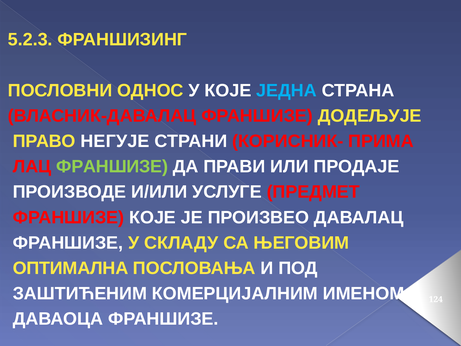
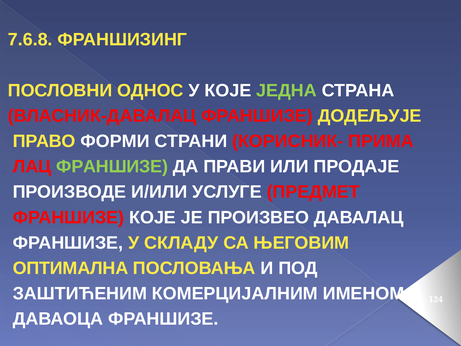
5.2.3: 5.2.3 -> 7.6.8 (30, 40)
ЈЕДНА colour: light blue -> light green (287, 90)
НЕГУЈЕ: НЕГУЈЕ -> ФОРМИ (115, 141)
